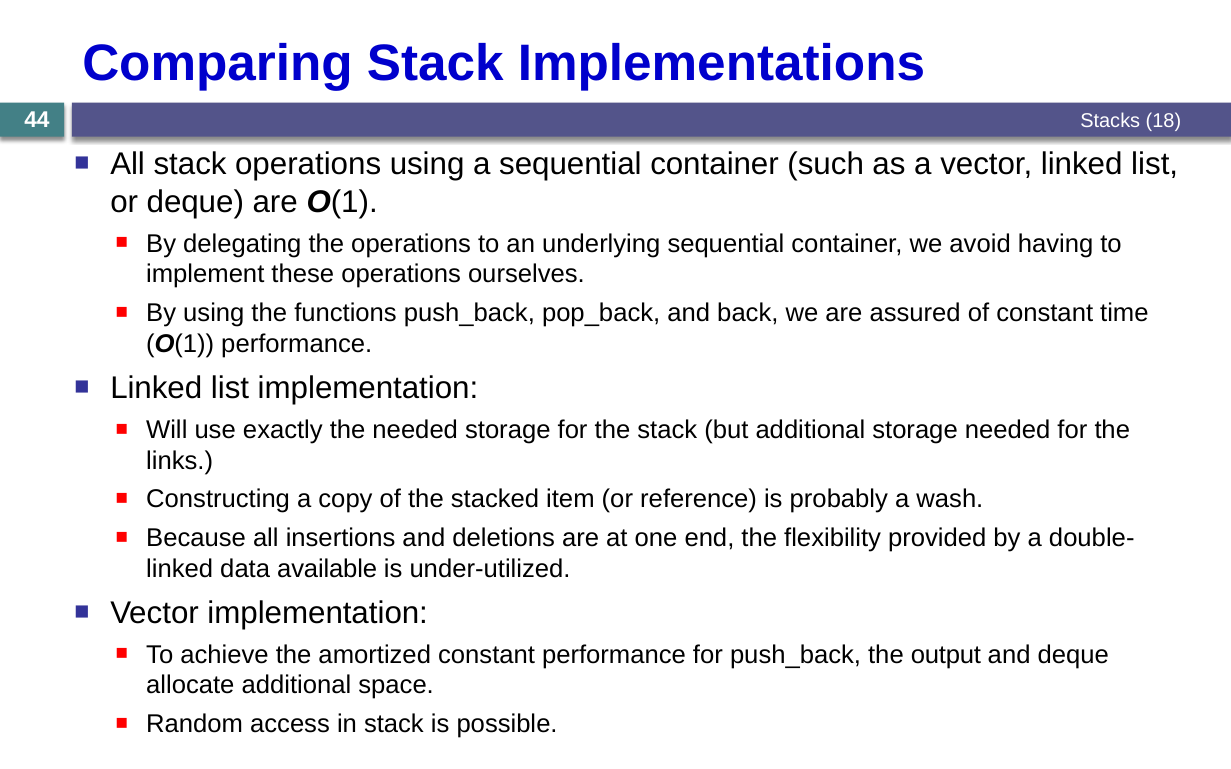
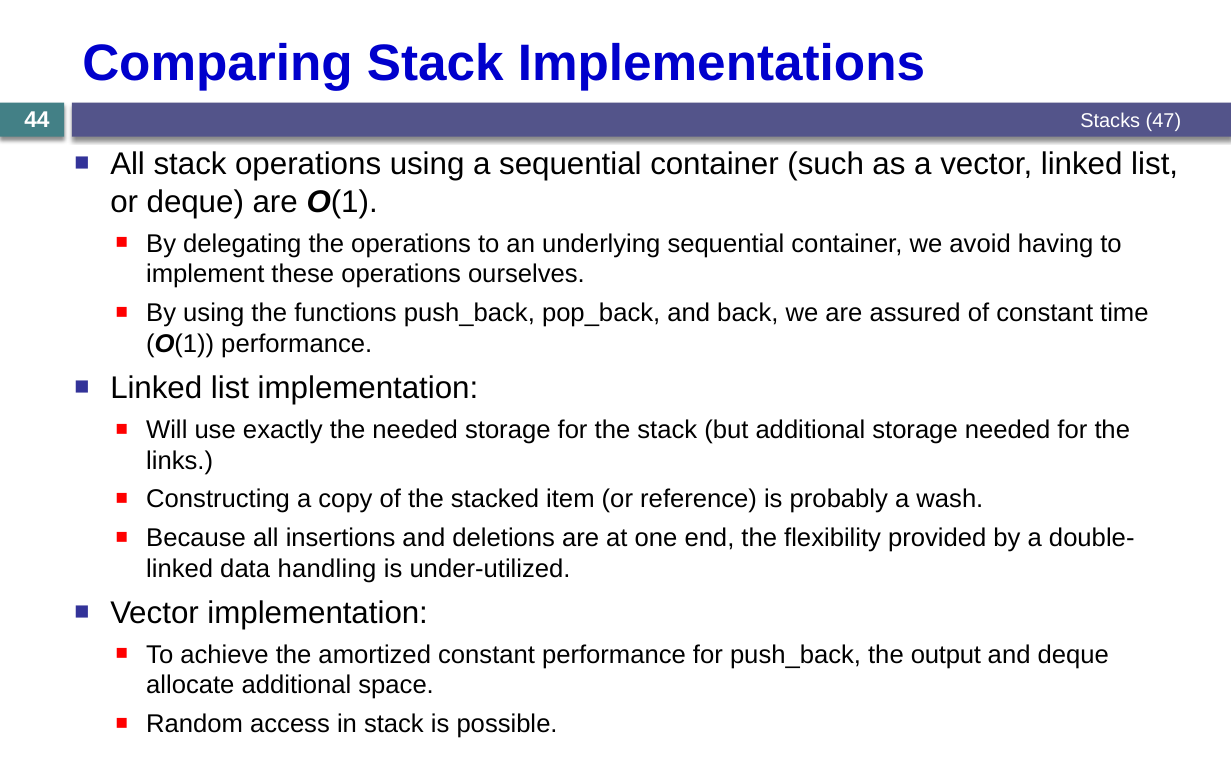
18: 18 -> 47 (1163, 121)
available: available -> handling (327, 569)
